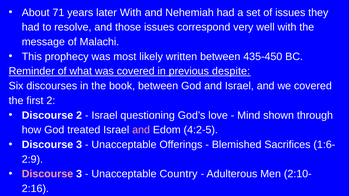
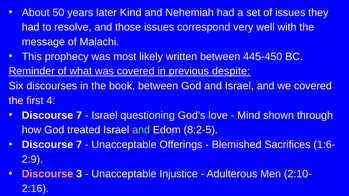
71: 71 -> 50 (58, 13)
later With: With -> Kind (131, 13)
435-450: 435-450 -> 445-450 (263, 57)
first 2: 2 -> 4 (51, 101)
2: 2 -> 7 (79, 115)
and colour: pink -> light green (141, 130)
4:2-5: 4:2-5 -> 8:2-5 (201, 130)
3: 3 -> 7 (79, 145)
Country: Country -> Injustice (179, 174)
